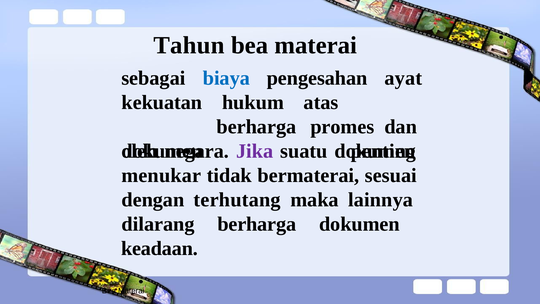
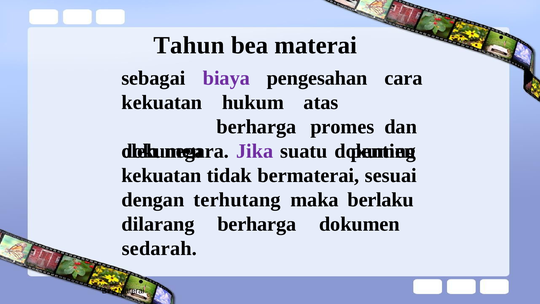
biaya colour: blue -> purple (226, 78)
ayat: ayat -> cara (404, 78)
menukar: menukar -> kekuatan (161, 175)
lainnya: lainnya -> berlaku (381, 200)
keadaan: keadaan -> sedarah (159, 248)
